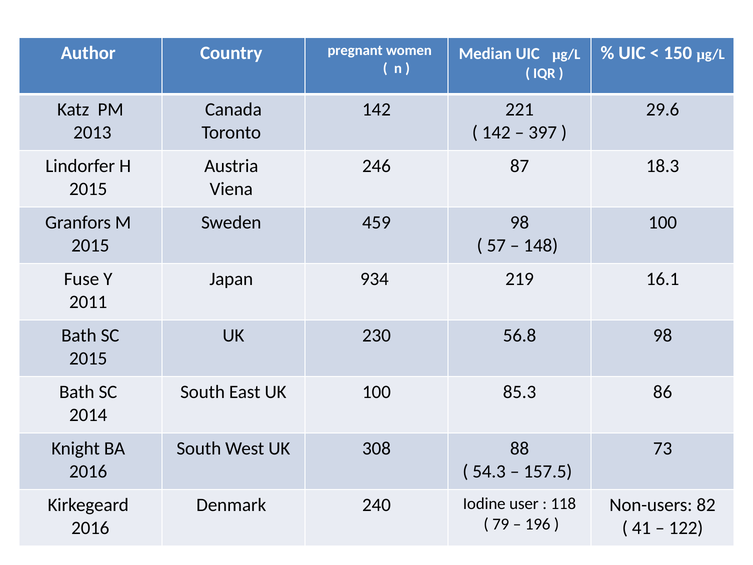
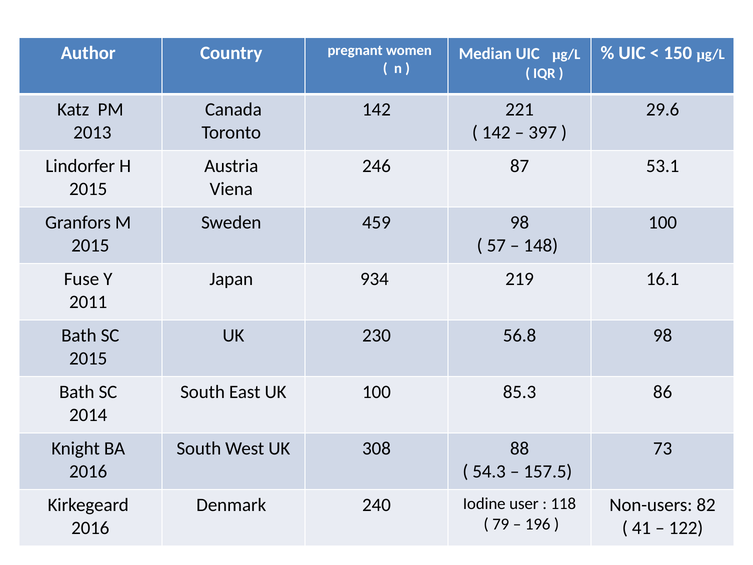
18.3: 18.3 -> 53.1 (663, 166)
